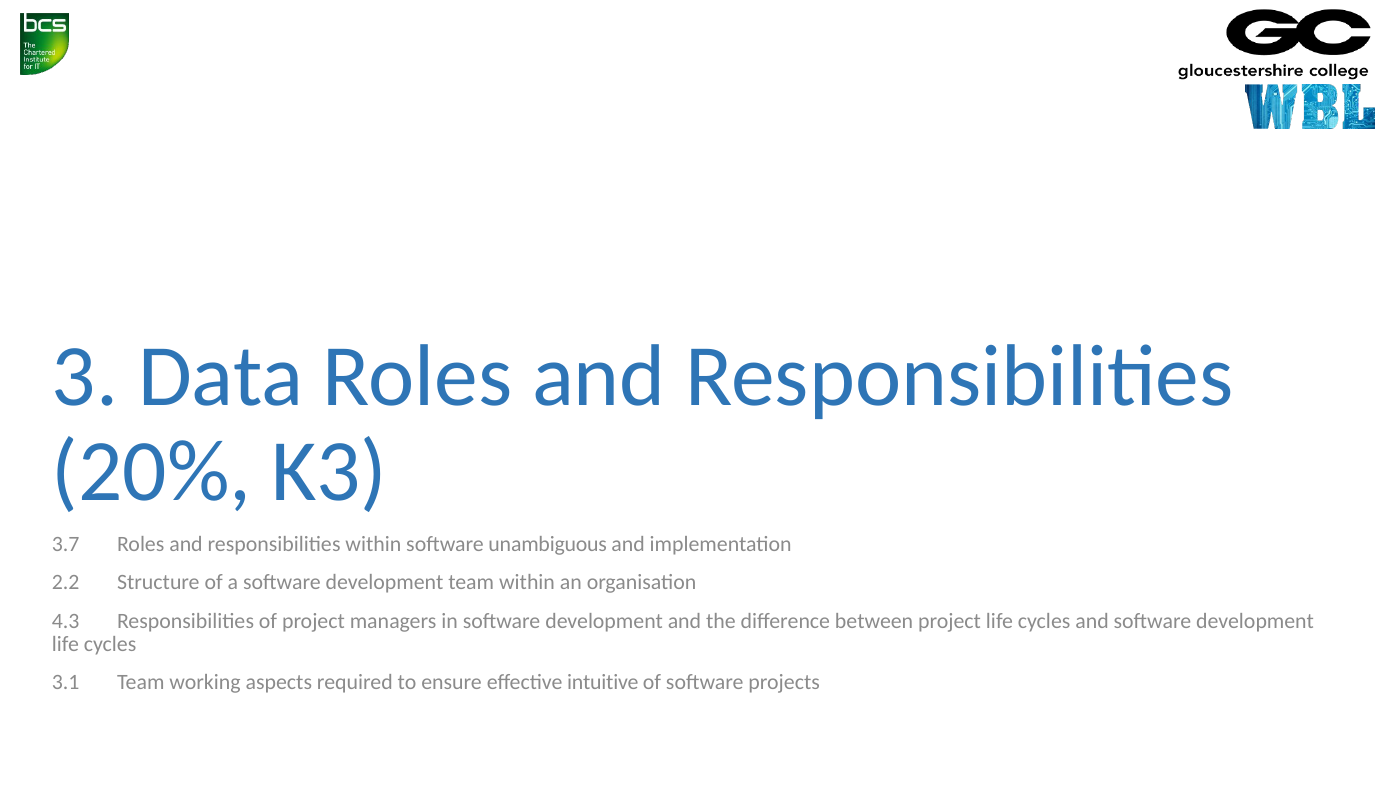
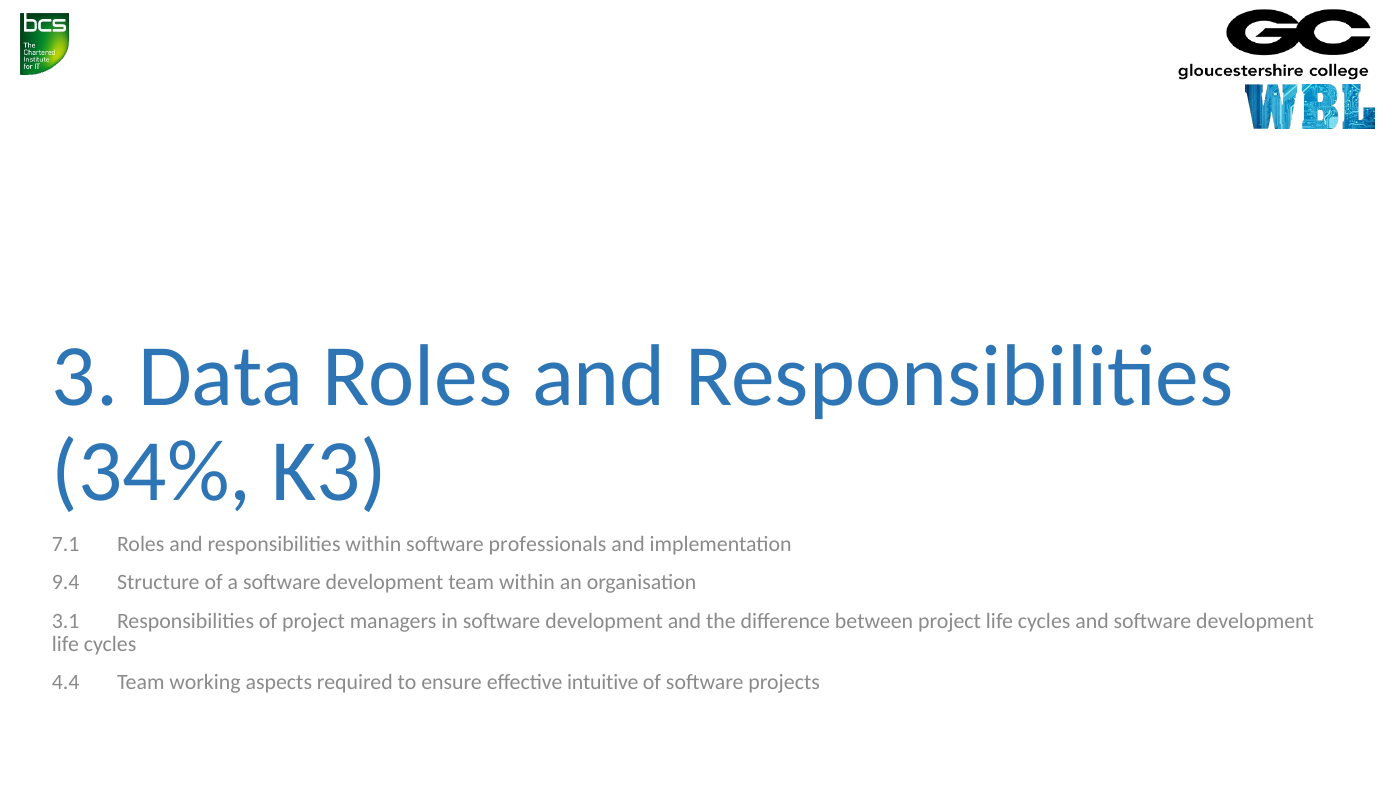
20%: 20% -> 34% (152, 471)
3.7: 3.7 -> 7.1 (66, 544)
unambiguous: unambiguous -> professionals (548, 544)
2.2: 2.2 -> 9.4 (66, 582)
4.3: 4.3 -> 3.1 (66, 620)
3.1: 3.1 -> 4.4 (66, 682)
